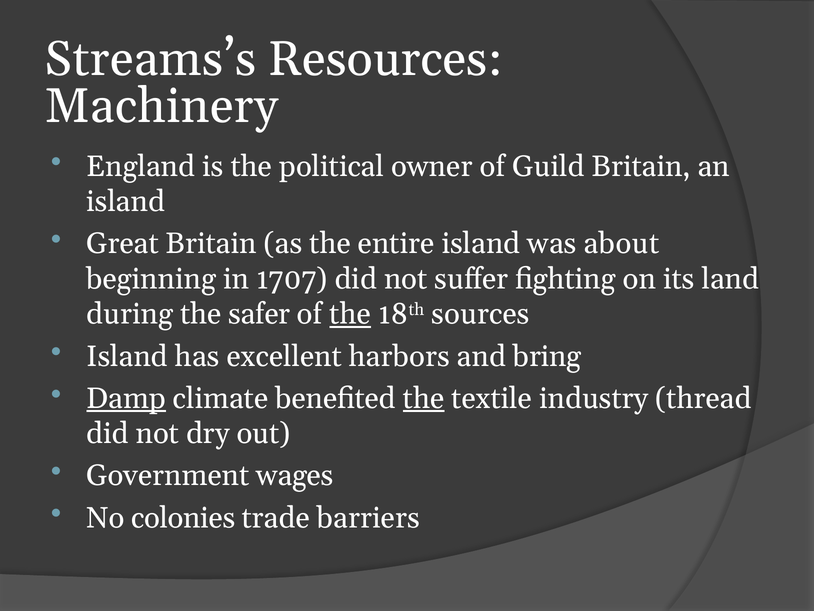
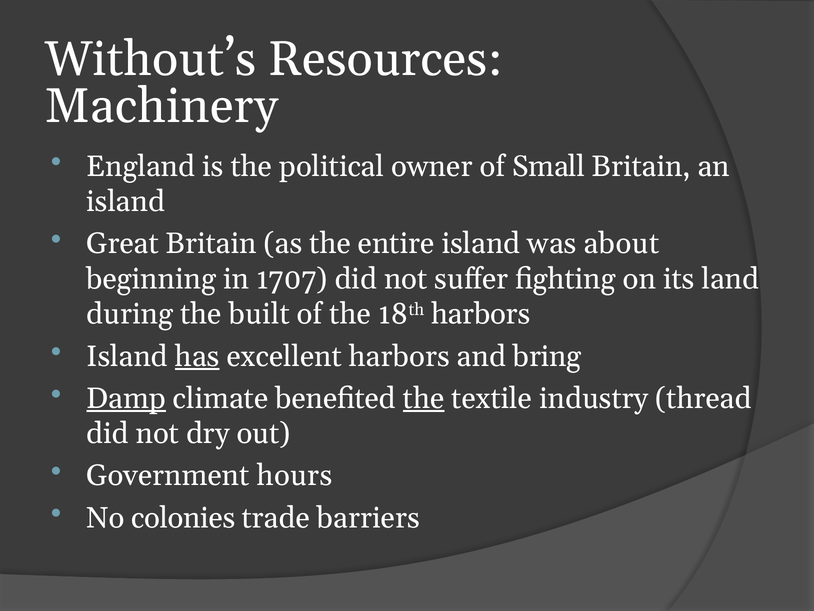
Streams’s: Streams’s -> Without’s (151, 59)
Guild: Guild -> Small (549, 166)
safer: safer -> built (259, 314)
the underline: present -> none (350, 314)
18th sources: sources -> harbors (481, 314)
has underline: none -> present (197, 356)
wages: wages -> hours (295, 475)
